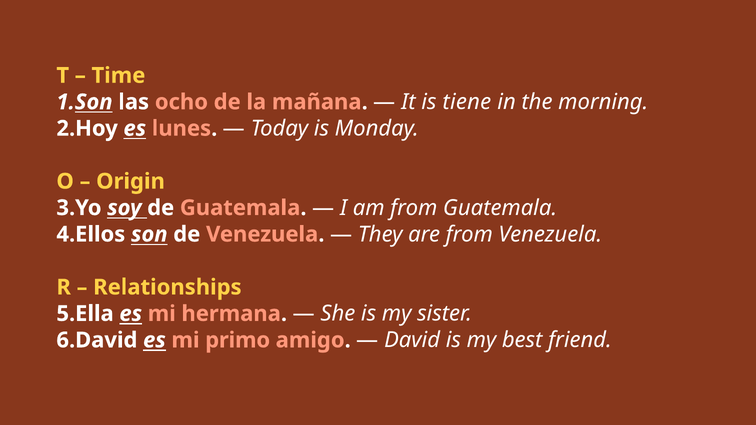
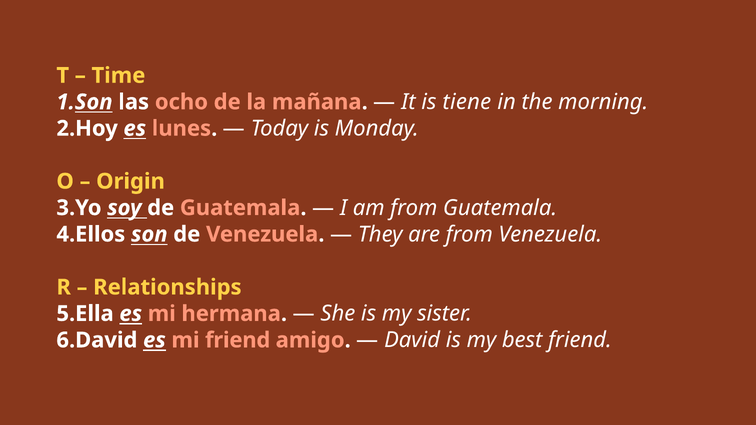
mi primo: primo -> friend (238, 340)
